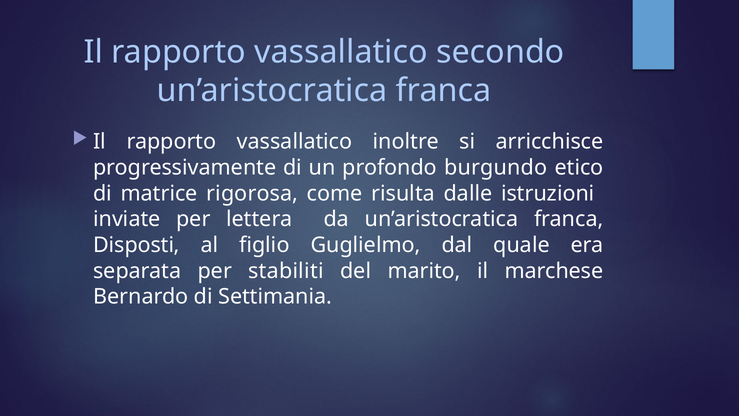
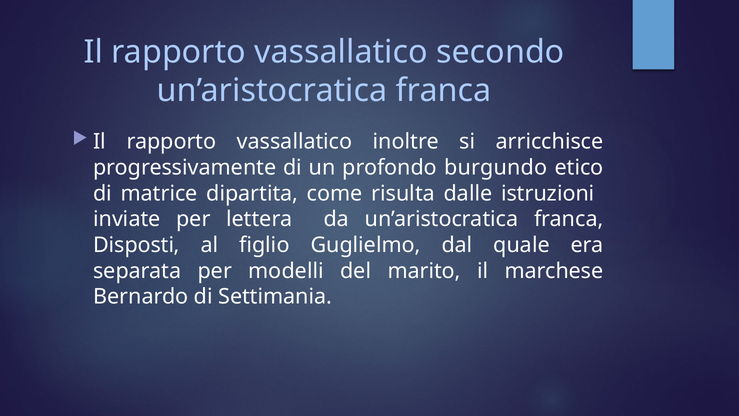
rigorosa: rigorosa -> dipartita (252, 193)
stabiliti: stabiliti -> modelli (286, 271)
